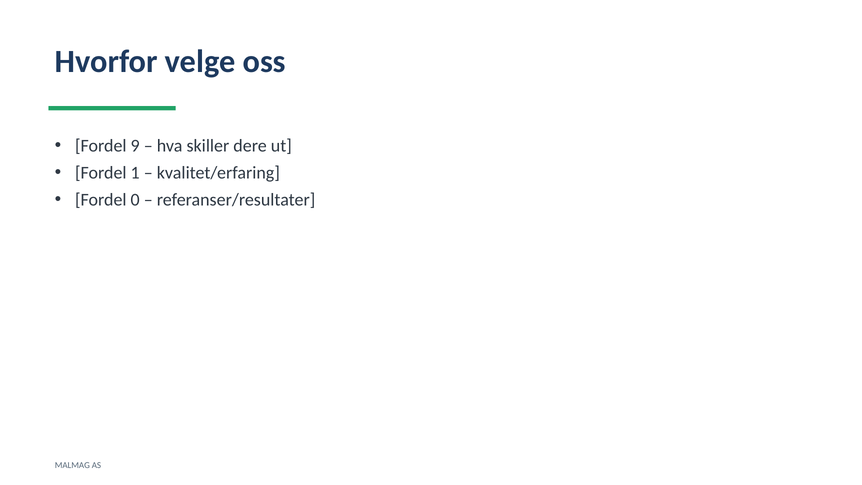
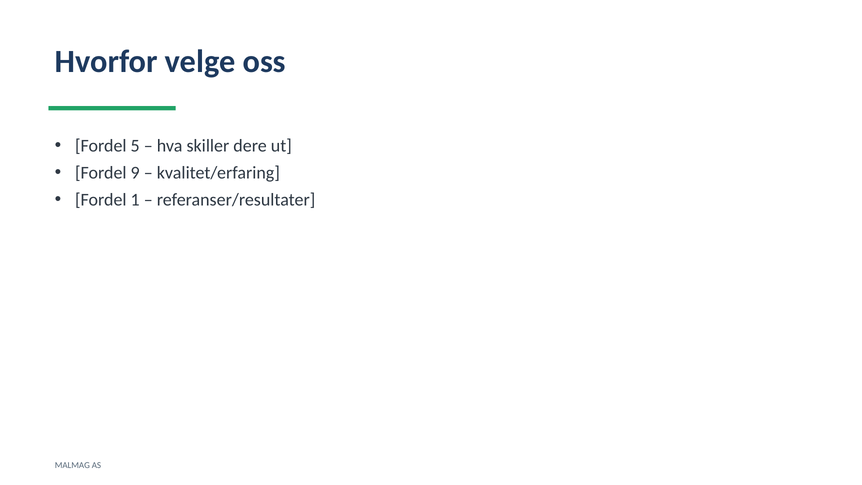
9: 9 -> 5 (135, 146)
1: 1 -> 9 (135, 173)
0: 0 -> 1 (135, 200)
